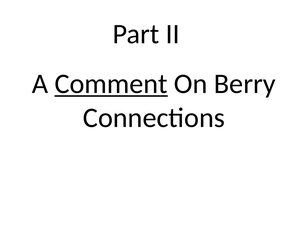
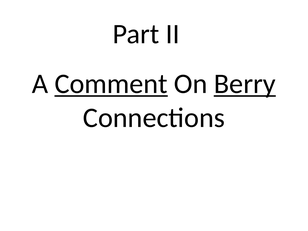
Berry underline: none -> present (245, 84)
